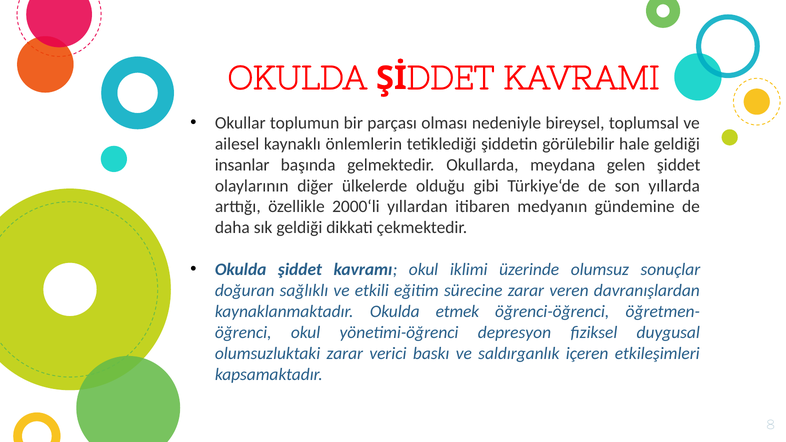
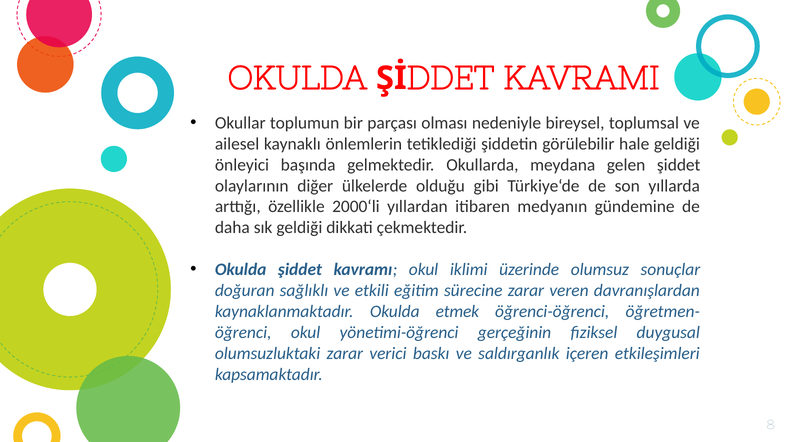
insanlar: insanlar -> önleyici (242, 165)
depresyon: depresyon -> gerçeğinin (515, 332)
